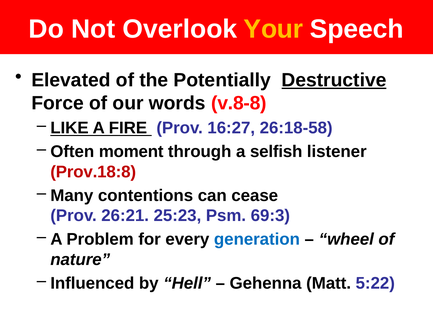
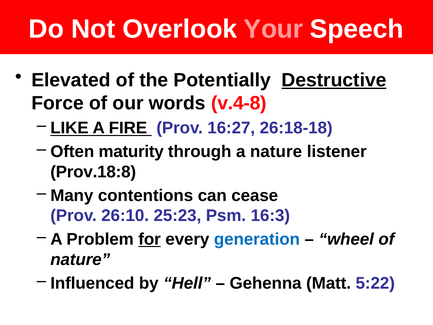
Your colour: yellow -> pink (273, 29)
v.8-8: v.8-8 -> v.4-8 (239, 103)
26:18-58: 26:18-58 -> 26:18-18 (296, 128)
moment: moment -> maturity (131, 152)
a selfish: selfish -> nature (276, 152)
Prov.18:8 colour: red -> black (93, 172)
26:21: 26:21 -> 26:10 (125, 216)
69:3: 69:3 -> 16:3 (270, 216)
for underline: none -> present (150, 239)
